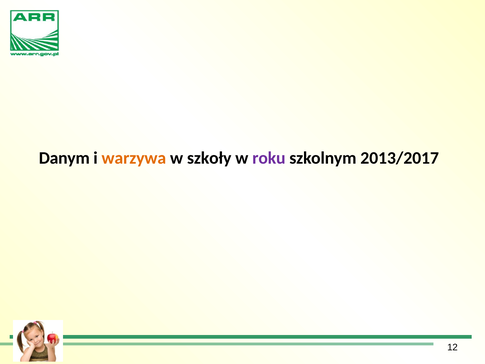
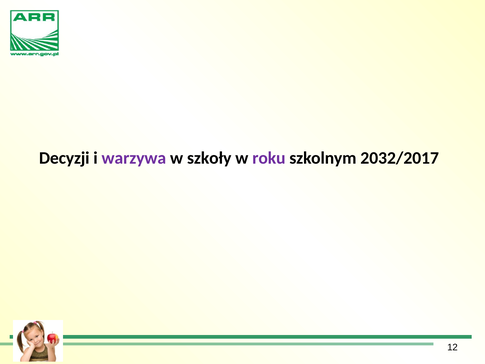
Danym: Danym -> Decyzji (64, 158)
warzywa colour: orange -> purple (134, 158)
2013/2017: 2013/2017 -> 2032/2017 (400, 158)
